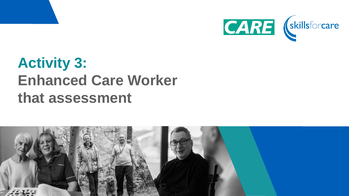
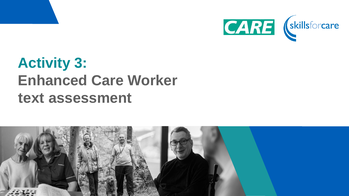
that: that -> text (31, 98)
